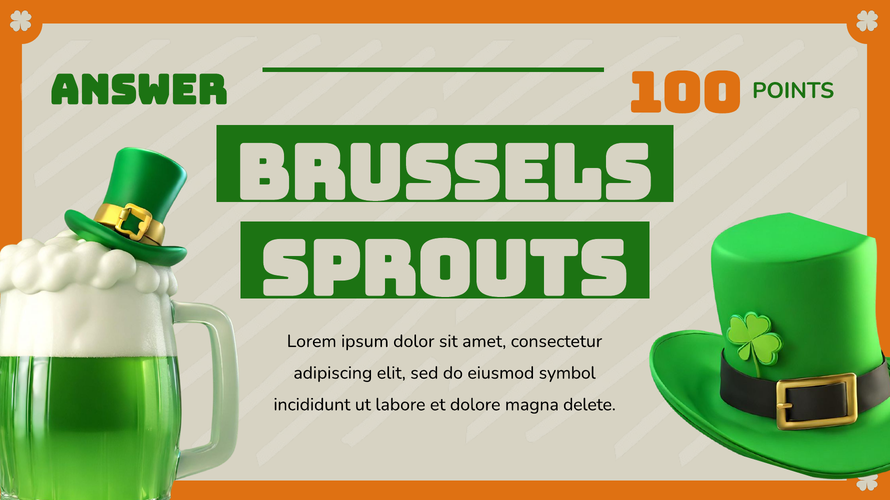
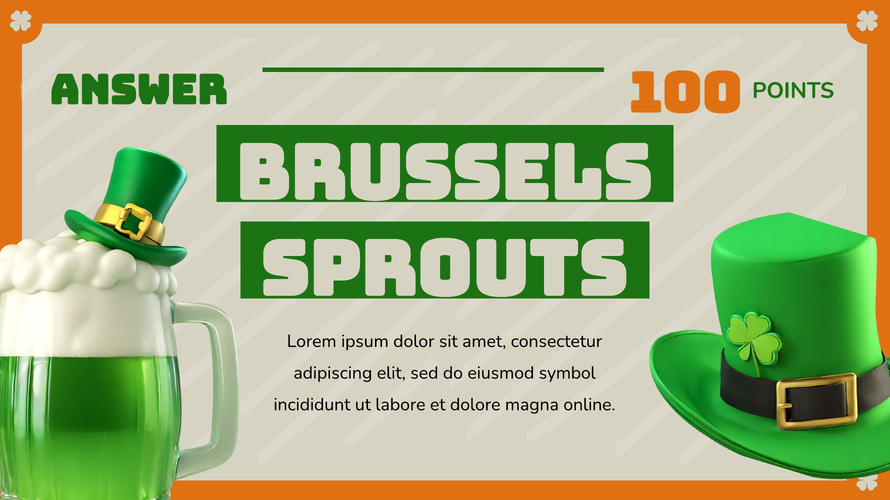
delete: delete -> online (589, 405)
